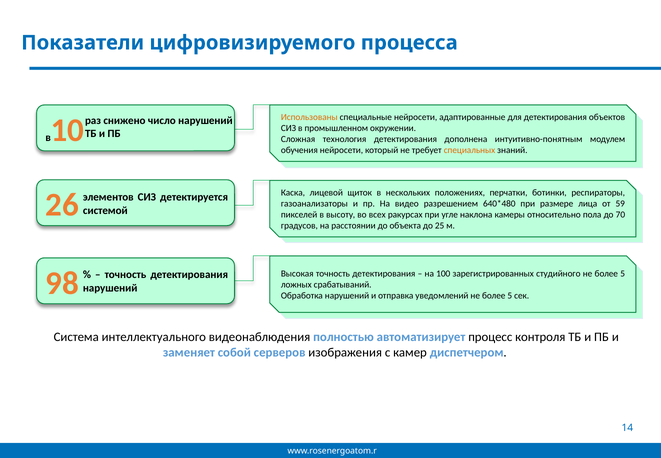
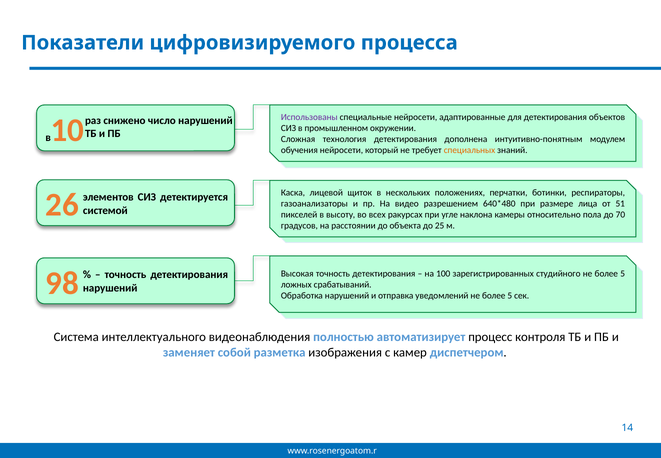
Использованы colour: orange -> purple (309, 117)
59: 59 -> 51 (620, 204)
серверов: серверов -> разметка (280, 352)
